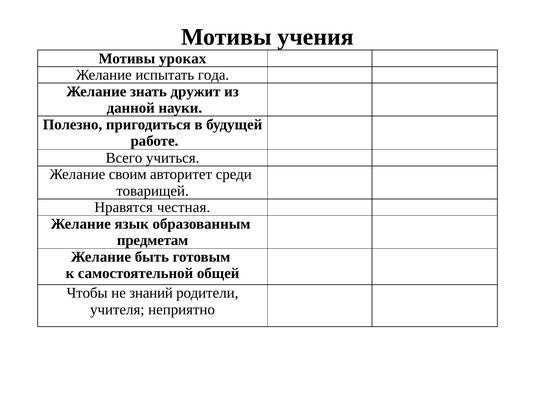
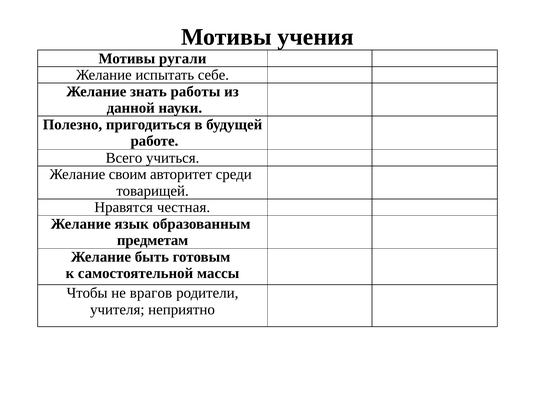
уроках: уроках -> ругали (183, 59)
года: года -> себе (213, 75)
дружит: дружит -> работы (195, 92)
общей: общей -> массы (218, 274)
знаний: знаний -> врагов (151, 293)
